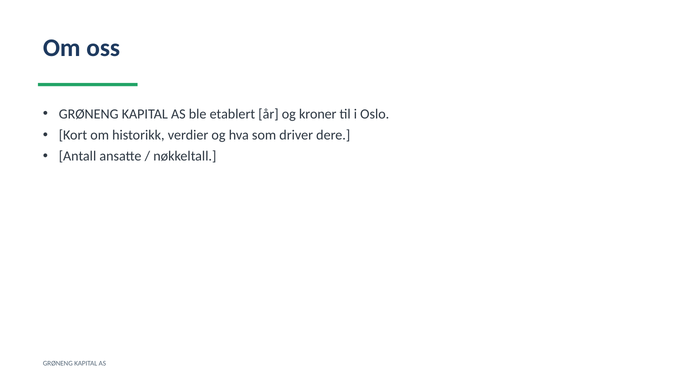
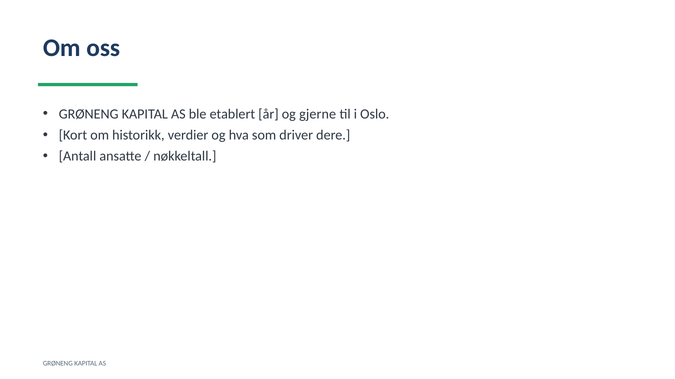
kroner: kroner -> gjerne (318, 114)
